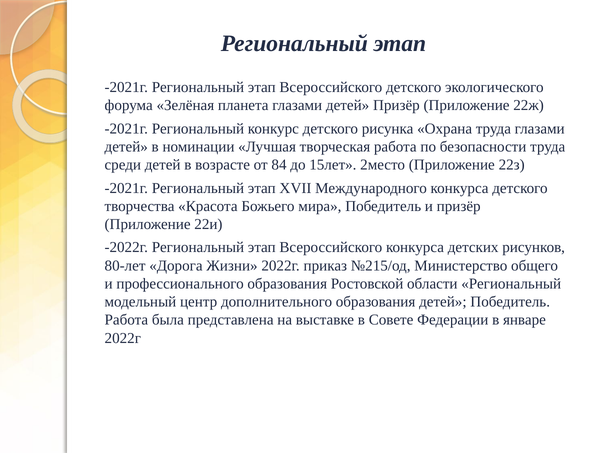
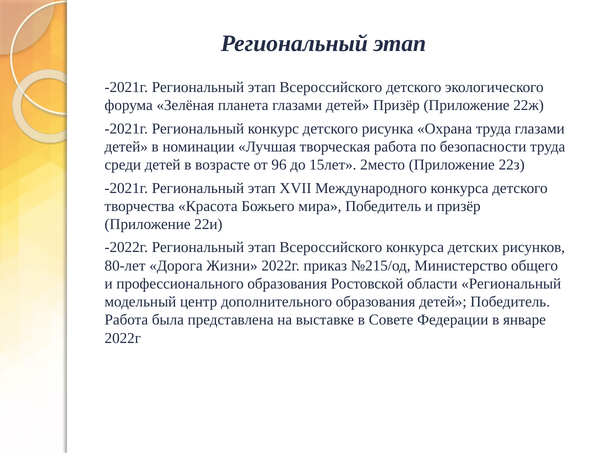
84: 84 -> 96 (279, 165)
